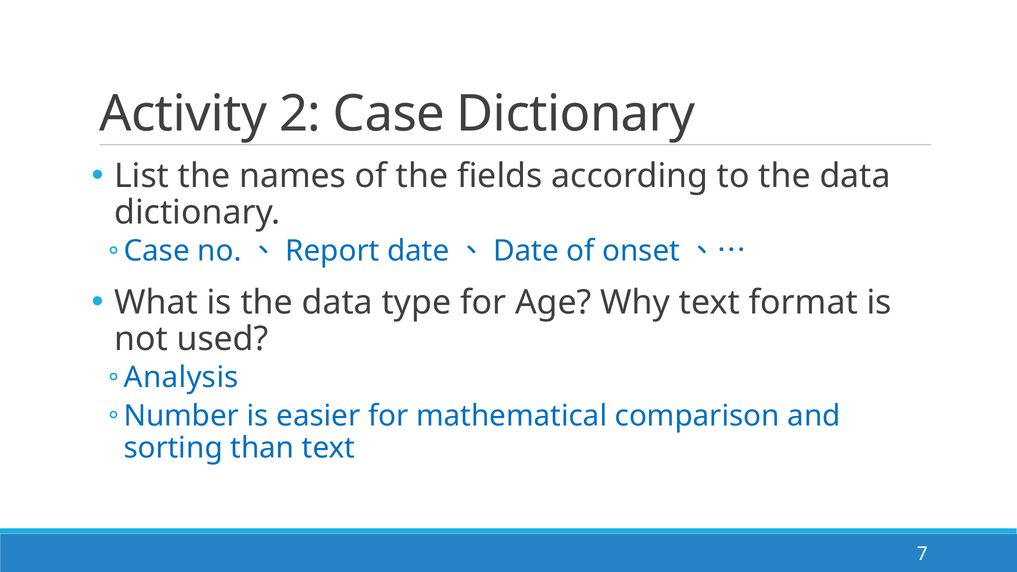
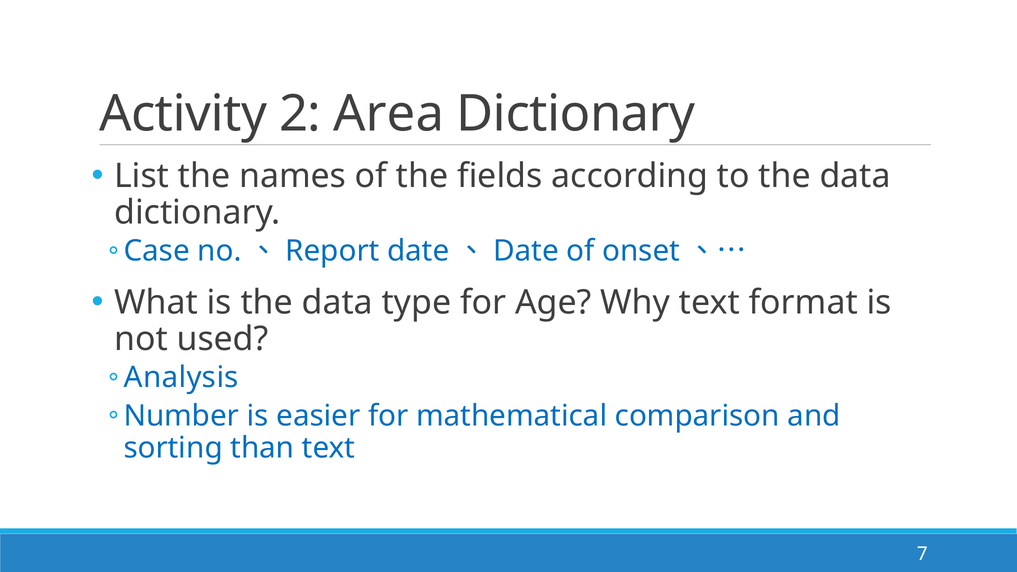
2 Case: Case -> Area (389, 114)
